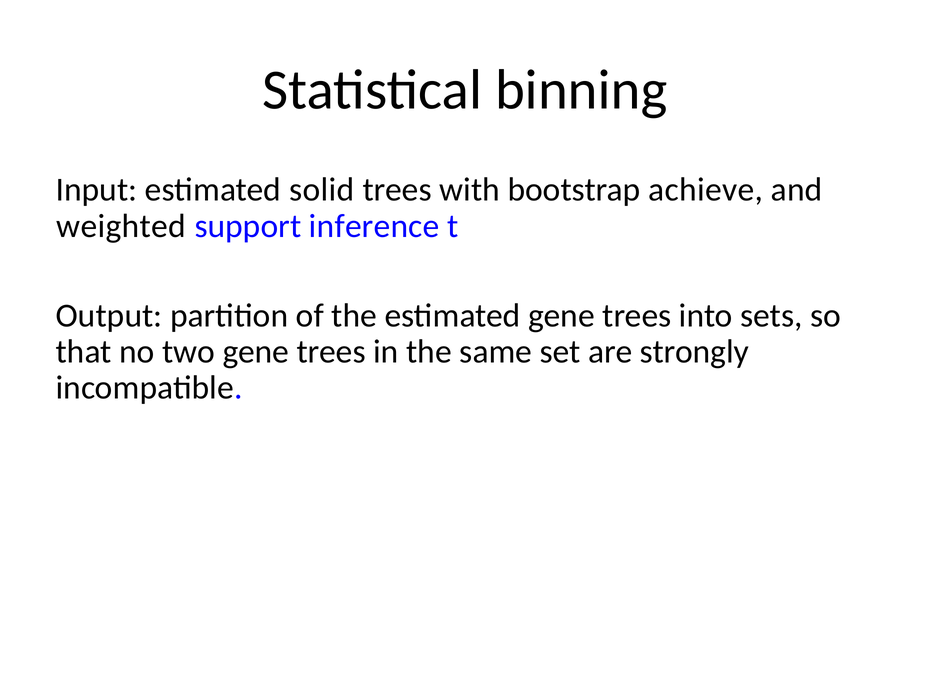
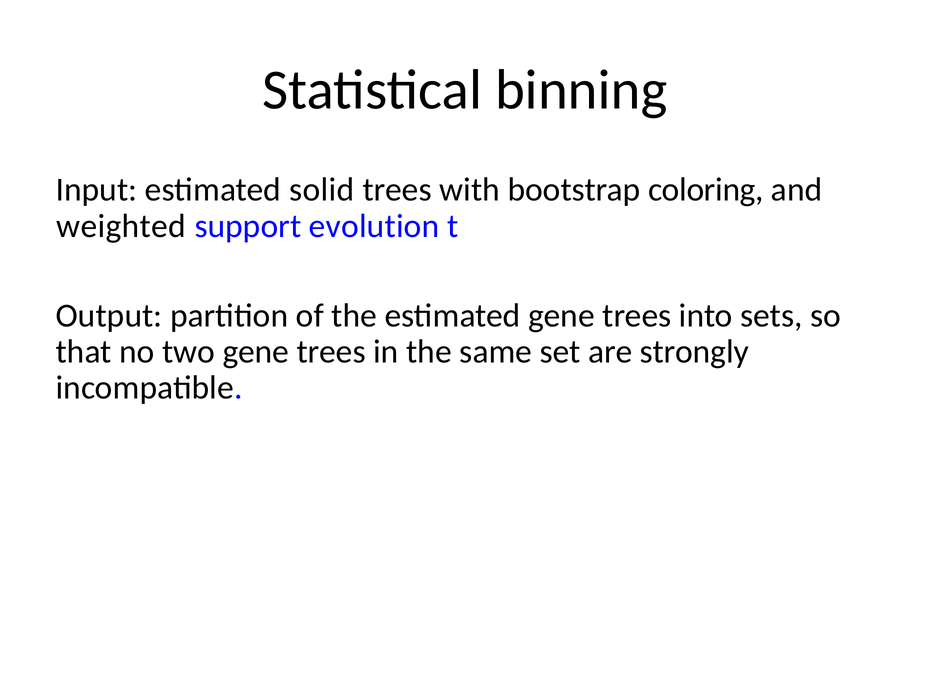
bootstrap achieve: achieve -> coloring (706, 190)
support inference: inference -> evolution (374, 226)
